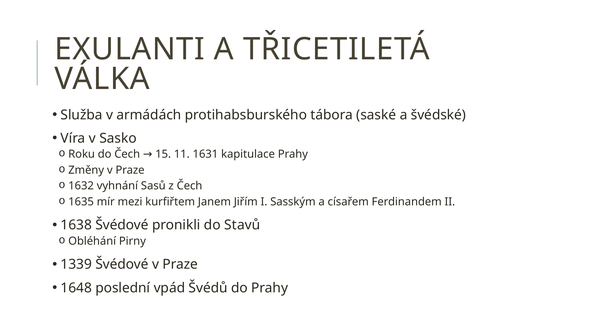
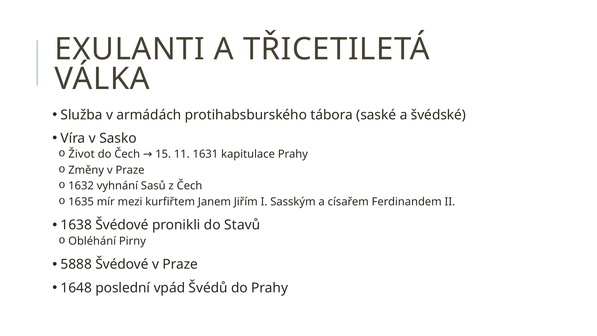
Roku: Roku -> Život (82, 154)
1339: 1339 -> 5888 (76, 264)
